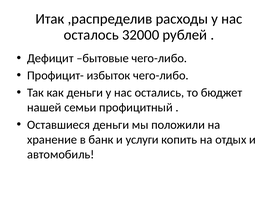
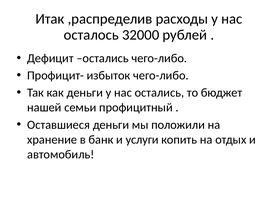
Дефицит бытовые: бытовые -> остались (103, 58)
